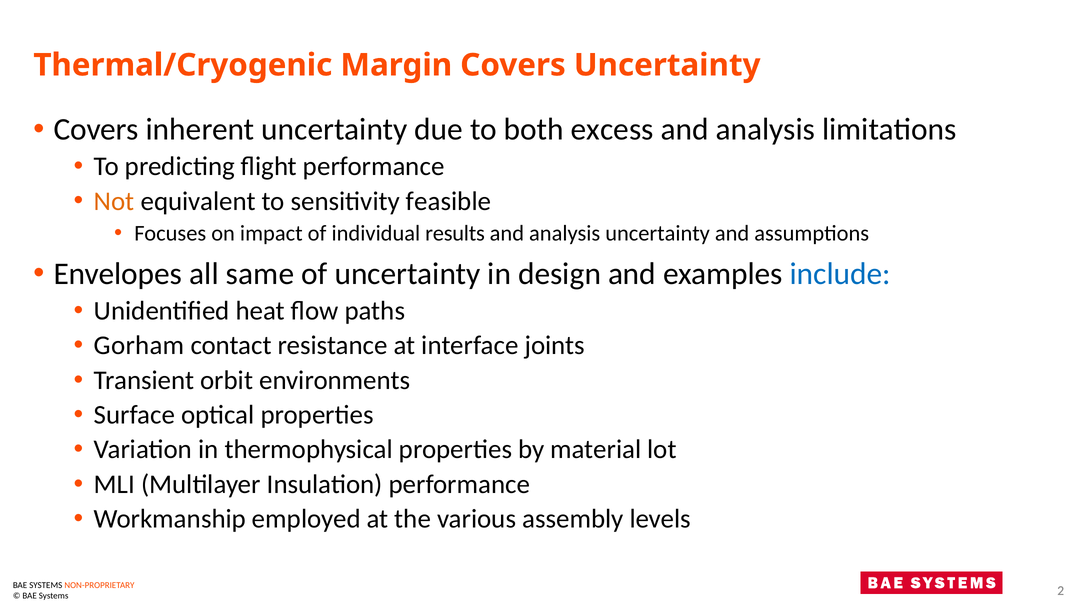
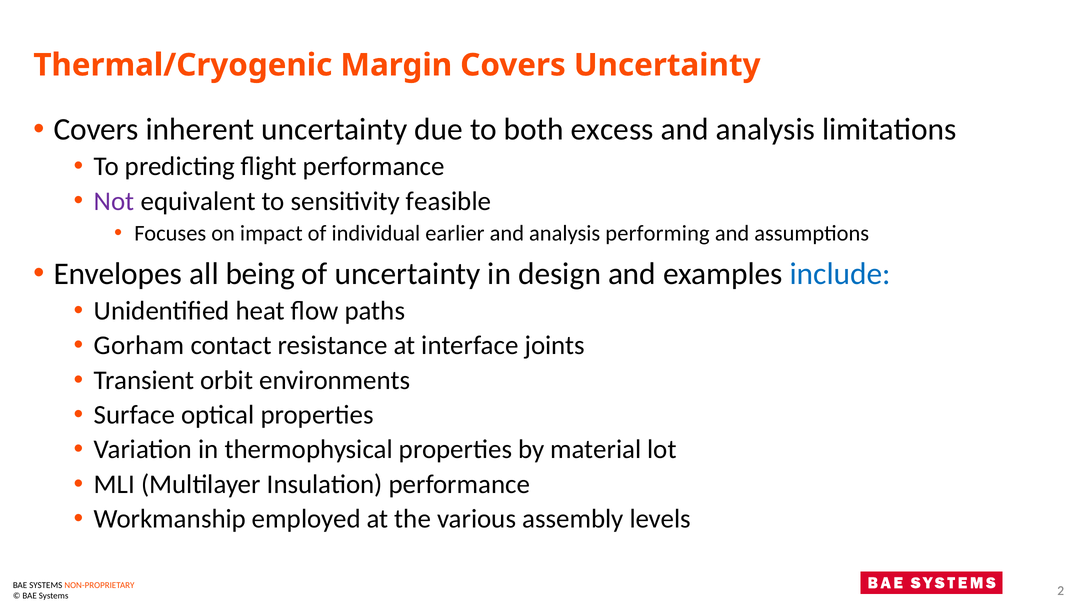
Not colour: orange -> purple (114, 201)
results: results -> earlier (455, 233)
analysis uncertainty: uncertainty -> performing (658, 233)
same: same -> being (260, 274)
